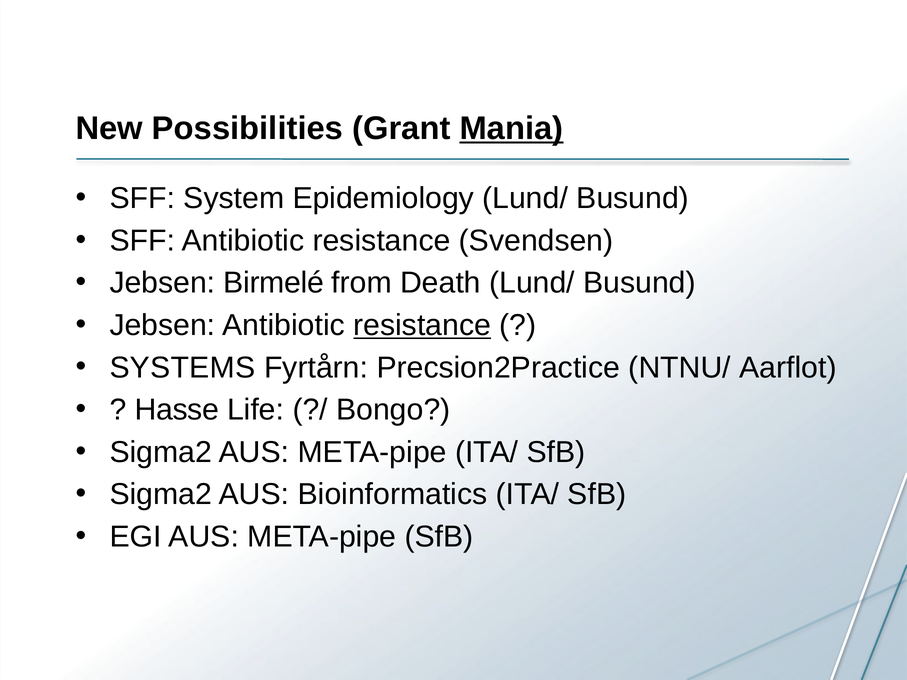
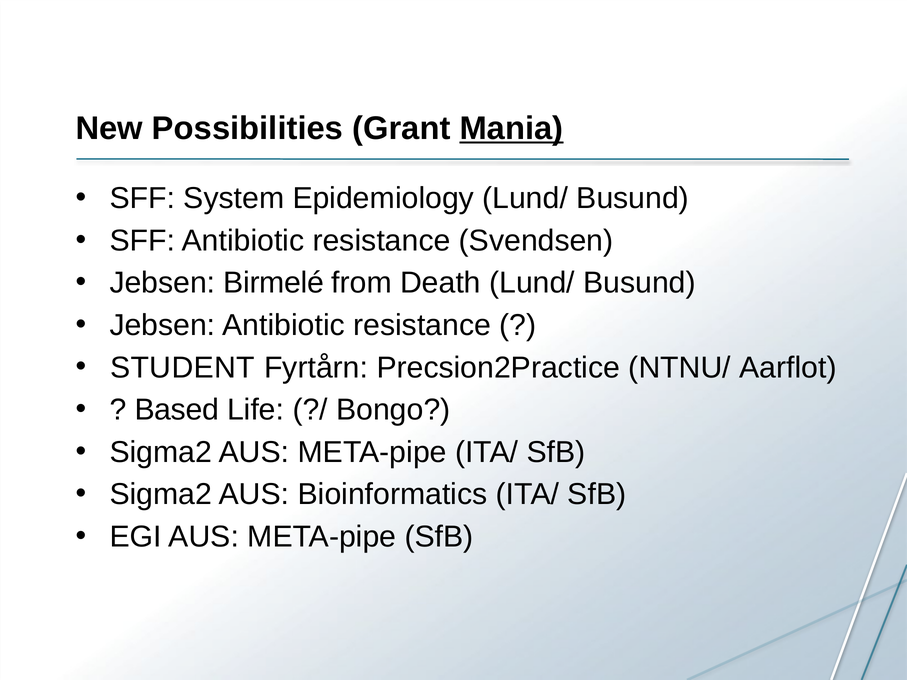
resistance underline: present -> none (422, 325)
SYSTEMS: SYSTEMS -> STUDENT (182, 368)
Hasse: Hasse -> Based (177, 410)
